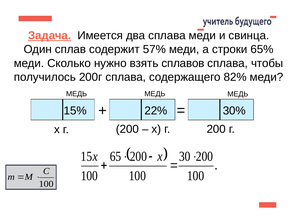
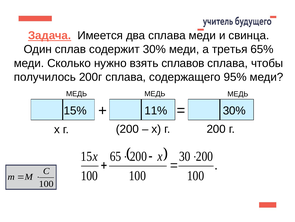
содержит 57%: 57% -> 30% (154, 49)
строки: строки -> третья (230, 49)
82%: 82% -> 95% (235, 77)
22%: 22% -> 11% (156, 110)
